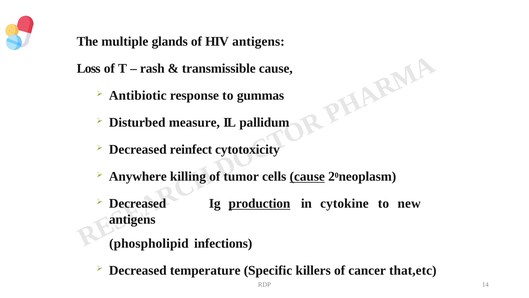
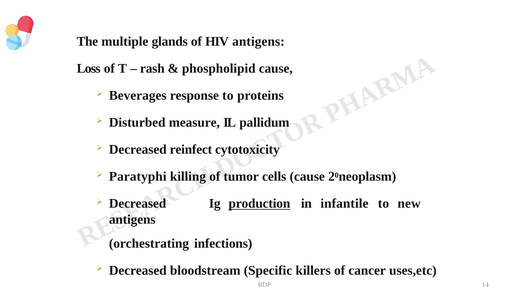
transmissible: transmissible -> phospholipid (219, 68)
Antibiotic: Antibiotic -> Beverages (138, 95)
gummas: gummas -> proteins (260, 95)
Anywhere: Anywhere -> Paratyphi (138, 176)
cause underline: present -> none (307, 176)
cytokine: cytokine -> infantile (344, 203)
phospholipid: phospholipid -> orchestrating (149, 243)
temperature: temperature -> bloodstream (205, 270)
that,etc: that,etc -> uses,etc (413, 270)
